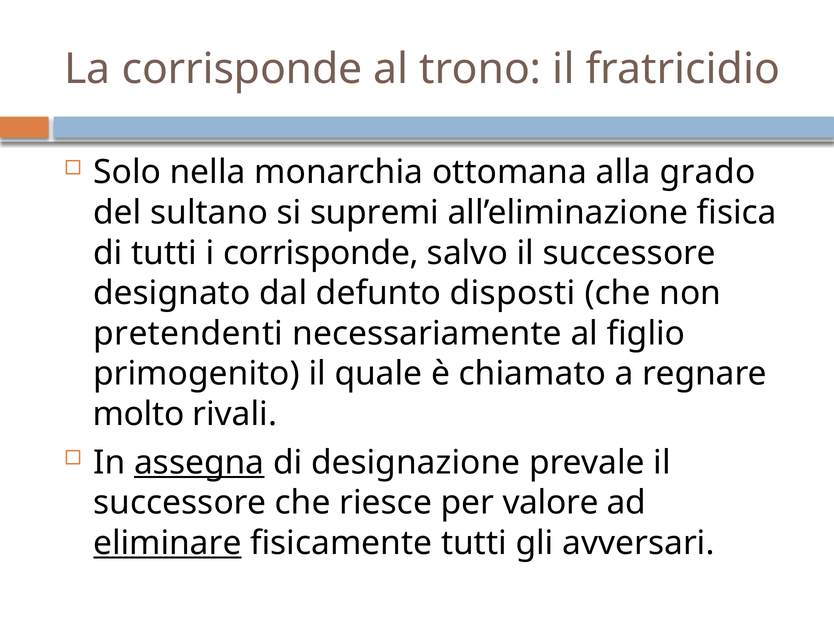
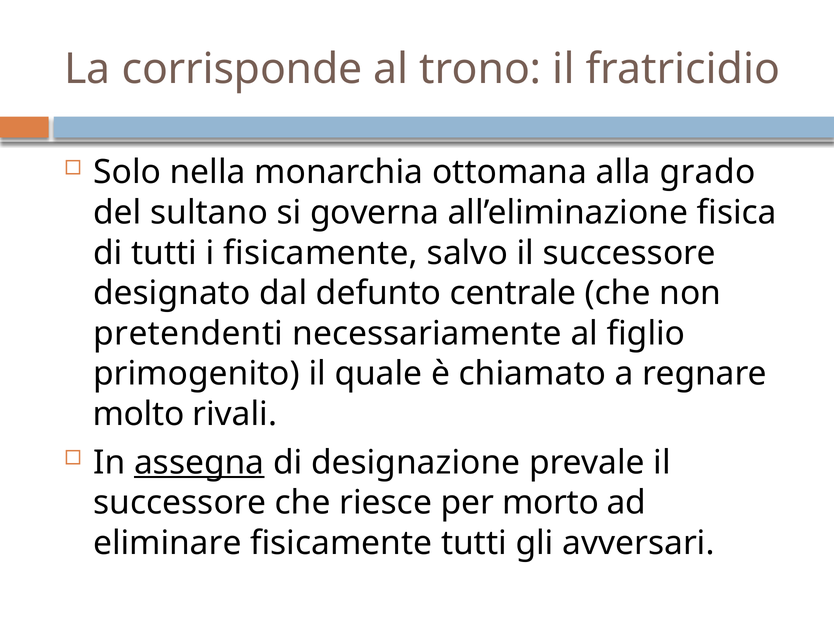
supremi: supremi -> governa (375, 213)
i corrisponde: corrisponde -> fisicamente (321, 253)
disposti: disposti -> centrale (513, 294)
valore: valore -> morto (551, 503)
eliminare underline: present -> none (167, 544)
